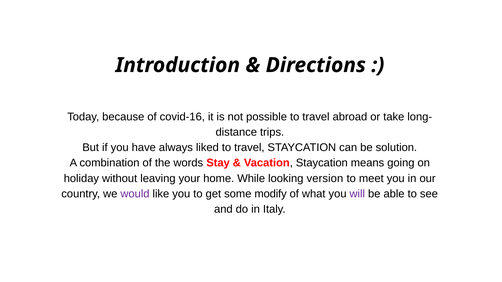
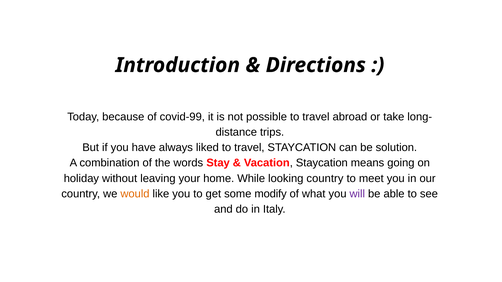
covid-16: covid-16 -> covid-99 (182, 117)
looking version: version -> country (325, 179)
would colour: purple -> orange (135, 194)
